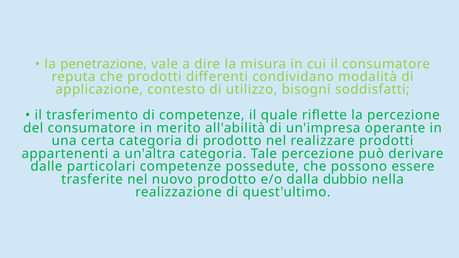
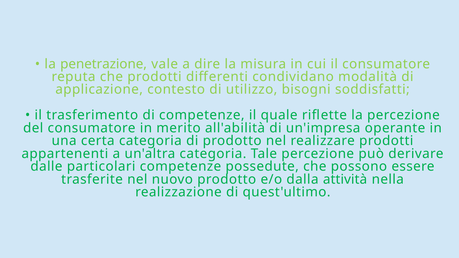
dubbio: dubbio -> attività (345, 179)
